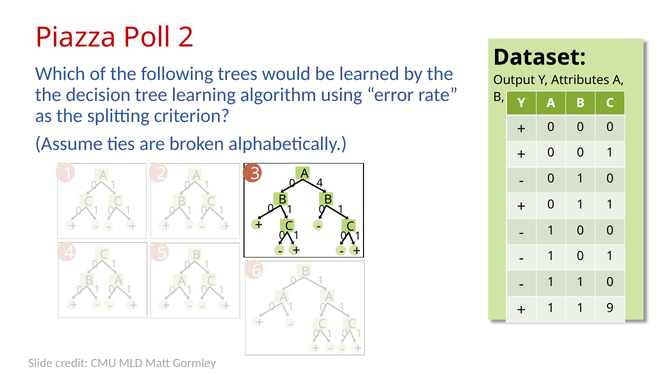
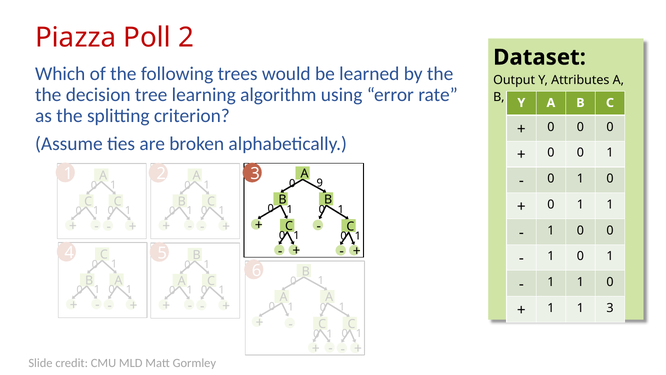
0 4: 4 -> 9 (320, 183)
1 9: 9 -> 3 (610, 308)
